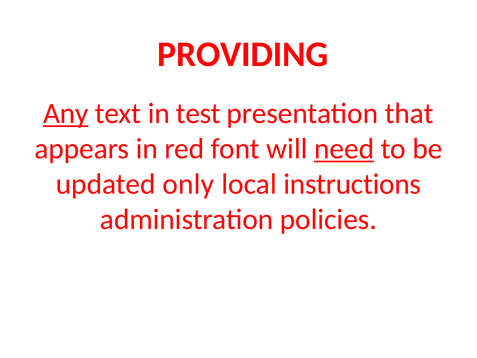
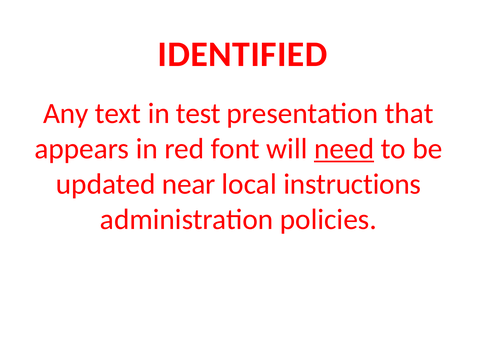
PROVIDING: PROVIDING -> IDENTIFIED (243, 54)
Any underline: present -> none (66, 113)
only: only -> near (189, 184)
